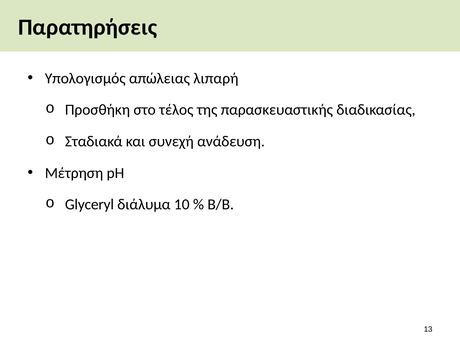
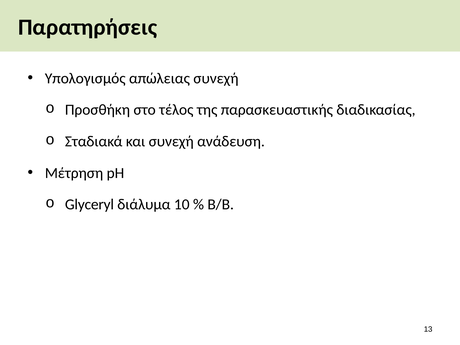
απώλειας λιπαρή: λιπαρή -> συνεχή (216, 78)
